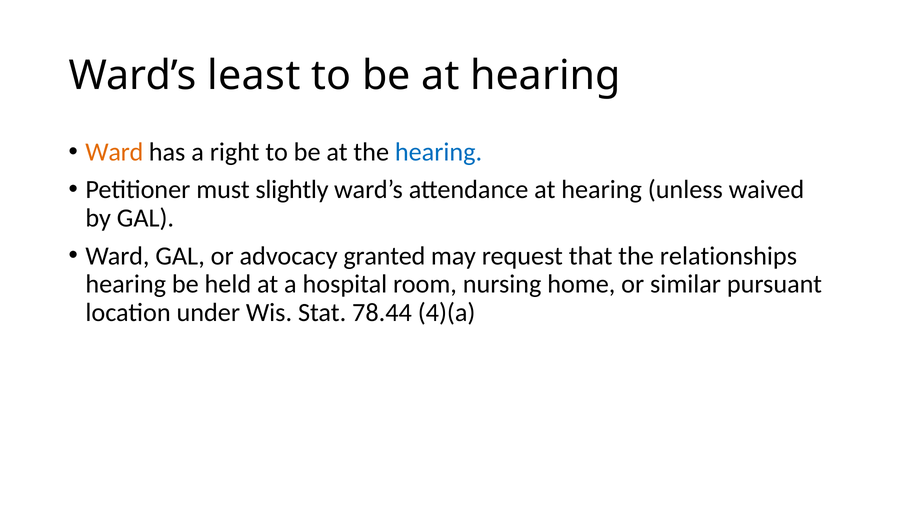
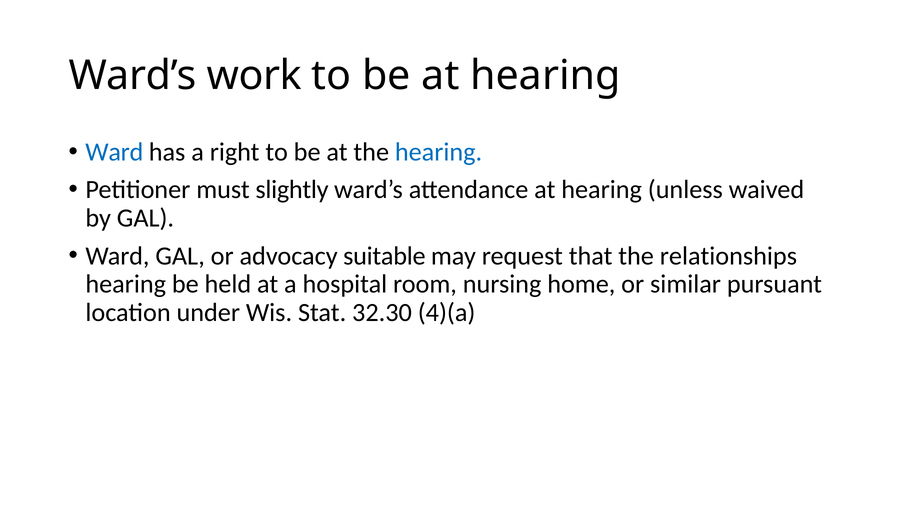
least: least -> work (254, 76)
Ward colour: orange -> blue (114, 152)
granted: granted -> suitable (384, 256)
78.44: 78.44 -> 32.30 (382, 313)
